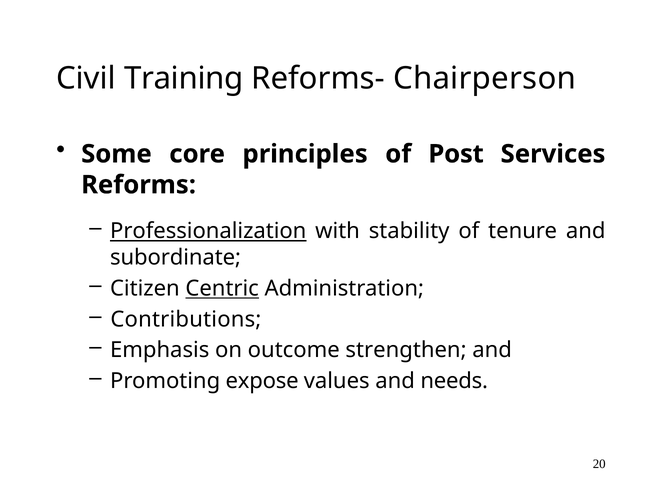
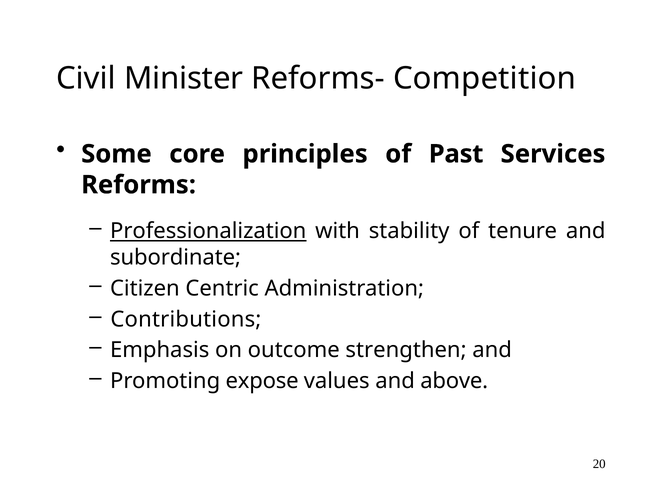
Training: Training -> Minister (184, 78)
Chairperson: Chairperson -> Competition (485, 78)
Post: Post -> Past (456, 154)
Centric underline: present -> none (222, 289)
needs: needs -> above (454, 381)
